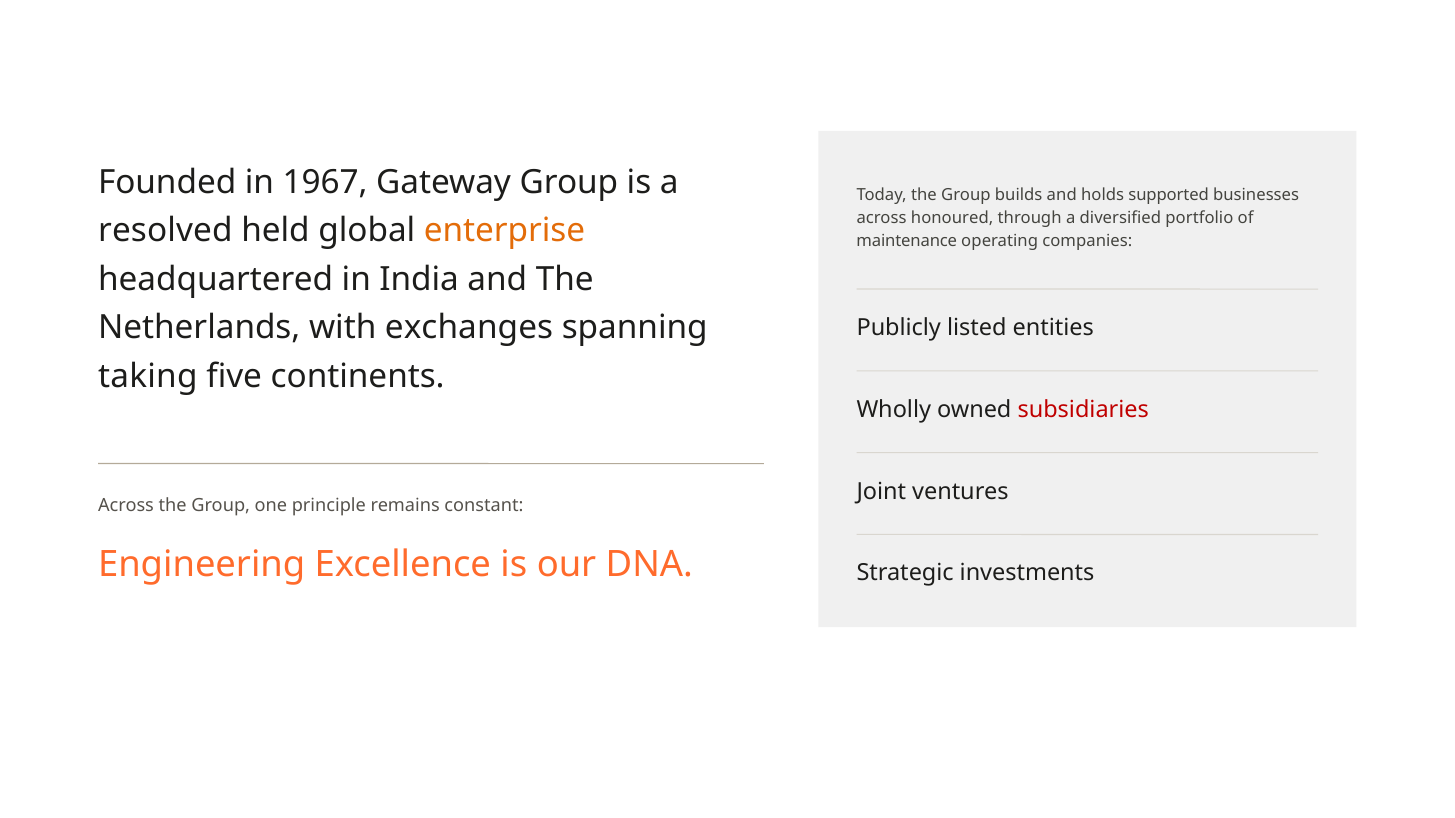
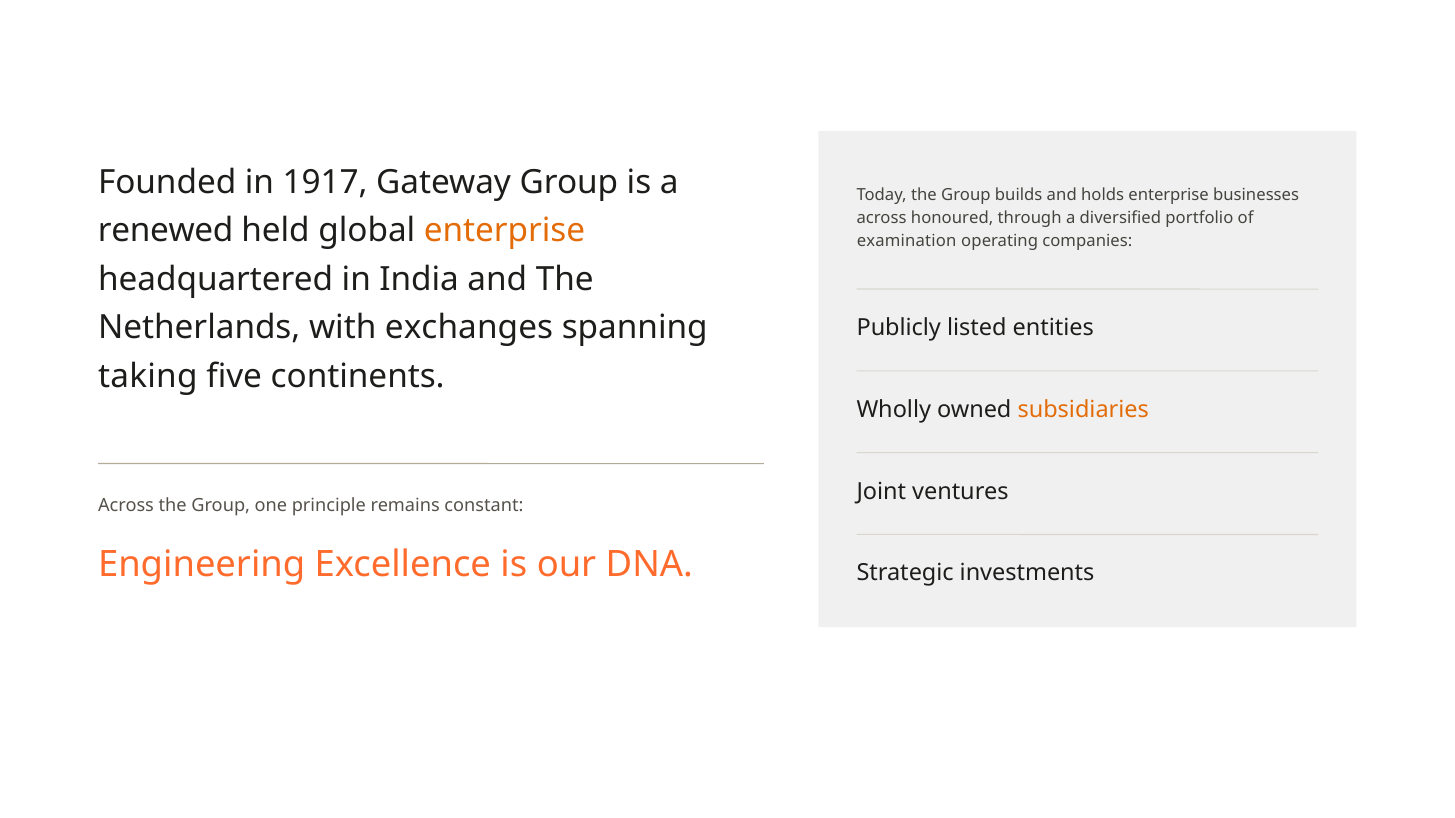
1967: 1967 -> 1917 (325, 182)
holds supported: supported -> enterprise (1169, 195)
resolved: resolved -> renewed (166, 231)
maintenance: maintenance -> examination (907, 241)
subsidiaries colour: red -> orange (1083, 410)
